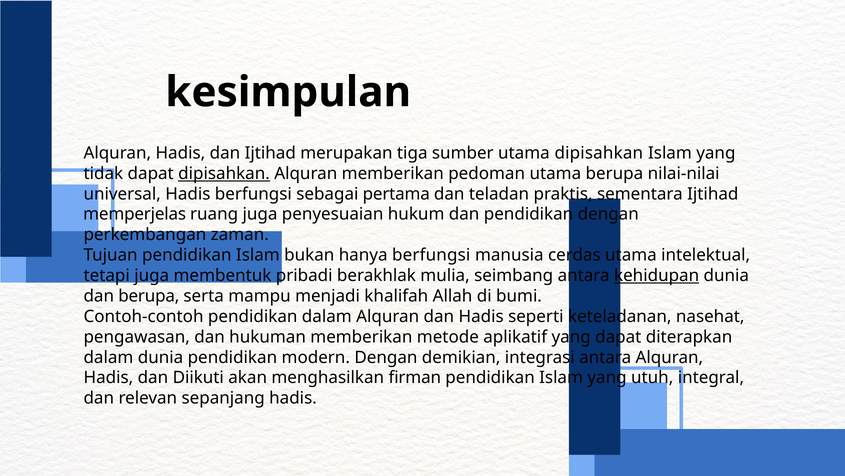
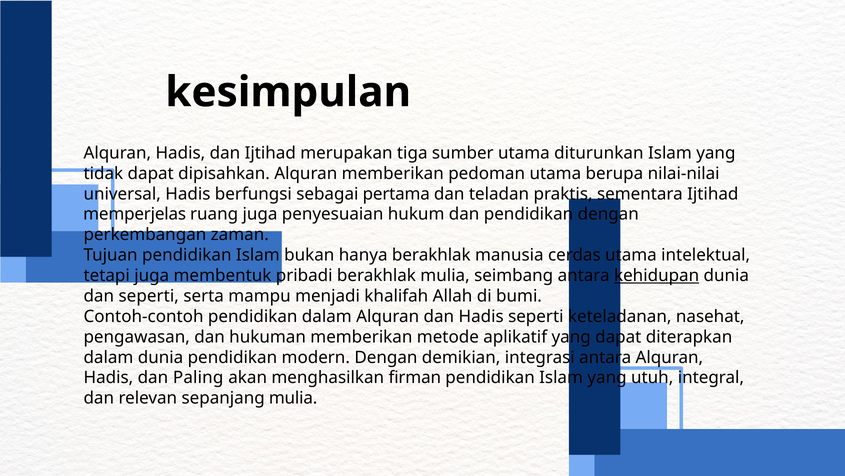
utama dipisahkan: dipisahkan -> diturunkan (599, 153)
dipisahkan underline: present -> none (224, 173)
hanya berfungsi: berfungsi -> berakhlak (431, 255)
dan berupa: berupa -> seperti (149, 296)
Diikuti: Diikuti -> Paling (198, 377)
sepanjang hadis: hadis -> mulia (293, 398)
